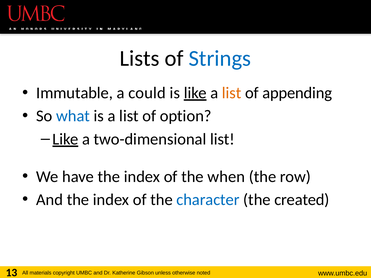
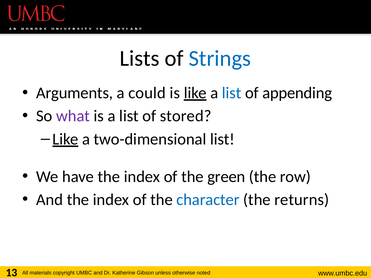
Immutable: Immutable -> Arguments (75, 93)
list colour: orange -> blue (232, 93)
what colour: blue -> purple (73, 116)
option: option -> stored (186, 116)
when: when -> green (226, 177)
created: created -> returns (302, 200)
